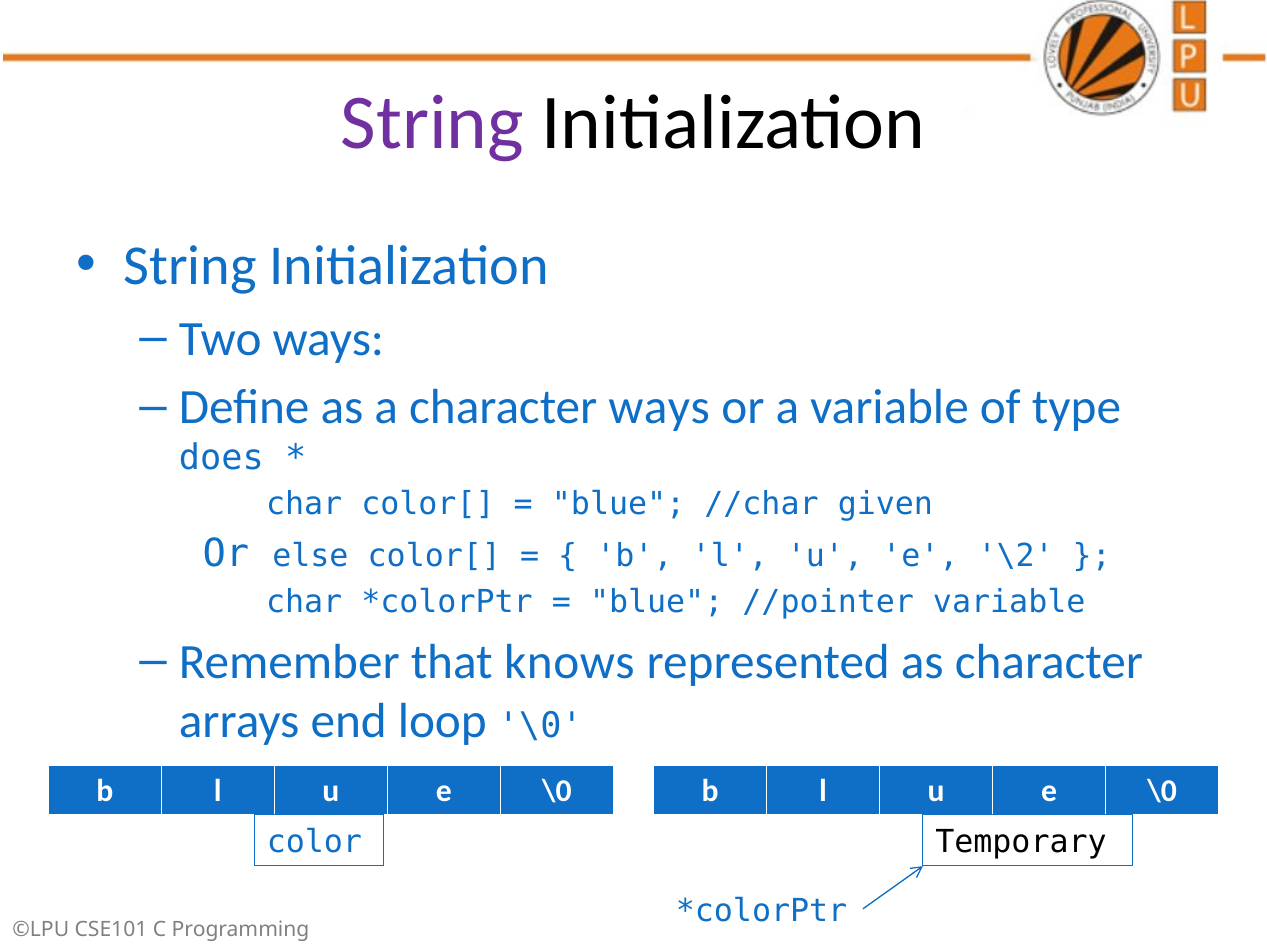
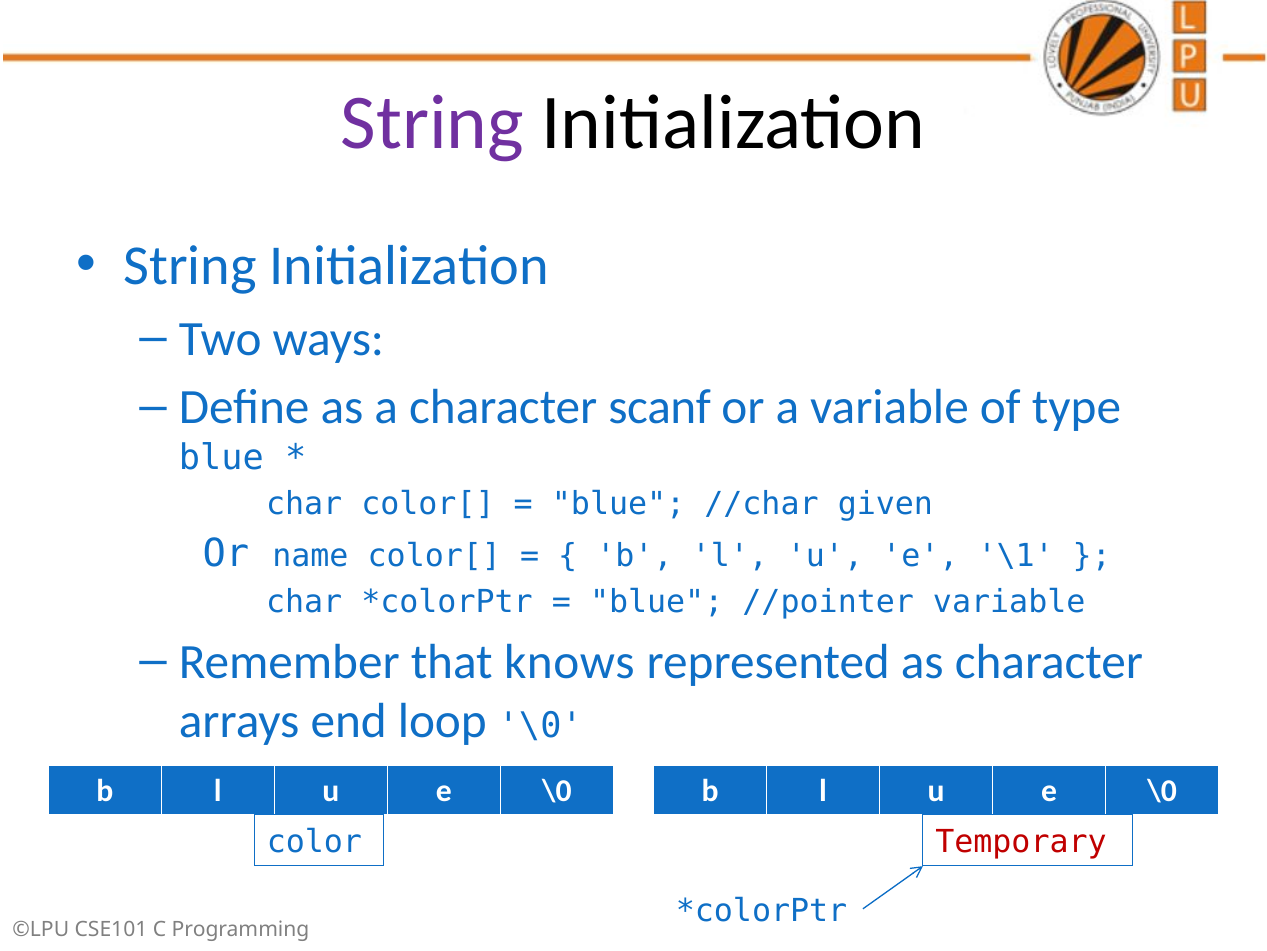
character ways: ways -> scanf (660, 407)
does: does -> blue (221, 457)
else: else -> name (310, 556)
\2: \2 -> \1 (1016, 556)
Temporary colour: black -> red (1021, 842)
